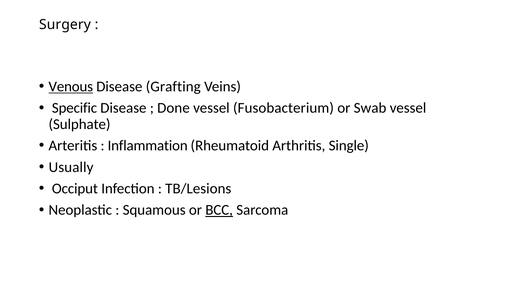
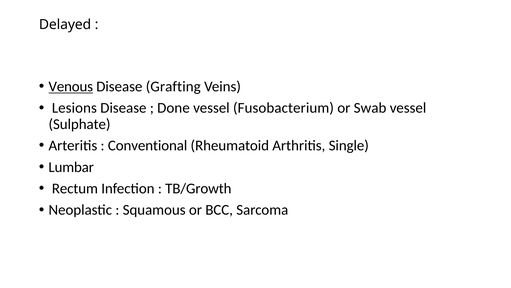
Surgery: Surgery -> Delayed (65, 25)
Specific: Specific -> Lesions (74, 108)
Inflammation: Inflammation -> Conventional (148, 145)
Usually: Usually -> Lumbar (71, 167)
Occiput: Occiput -> Rectum (75, 188)
TB/Lesions: TB/Lesions -> TB/Growth (198, 188)
BCC underline: present -> none (219, 210)
